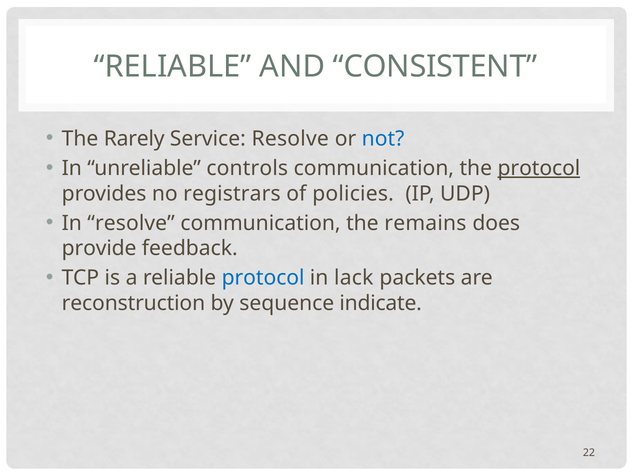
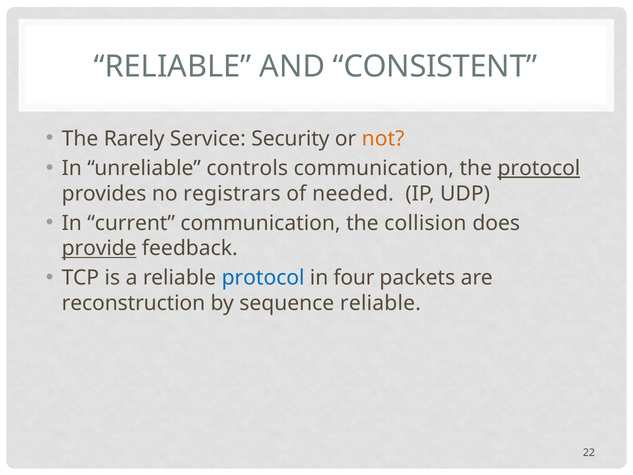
Service Resolve: Resolve -> Security (290, 139)
not colour: blue -> orange (383, 139)
policies: policies -> needed (353, 193)
In resolve: resolve -> current (131, 223)
remains: remains -> collision (425, 223)
provide underline: none -> present (99, 248)
lack: lack -> four (354, 278)
sequence indicate: indicate -> reliable (380, 303)
